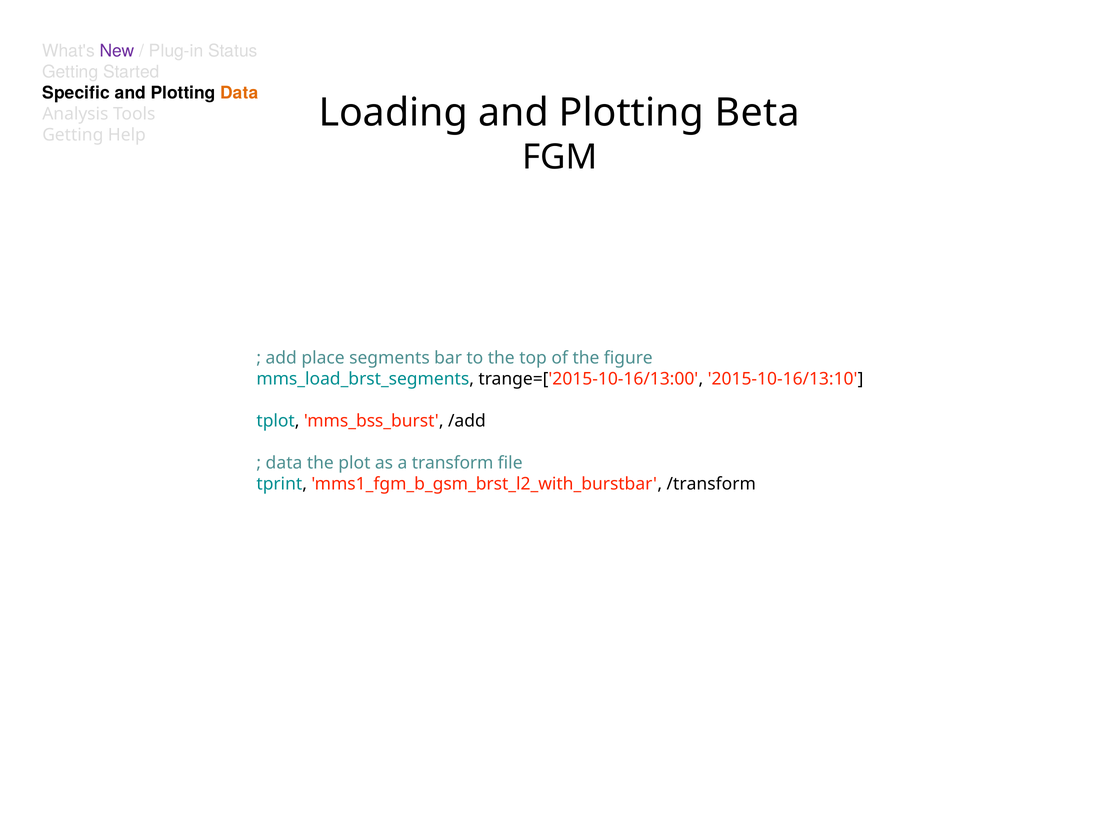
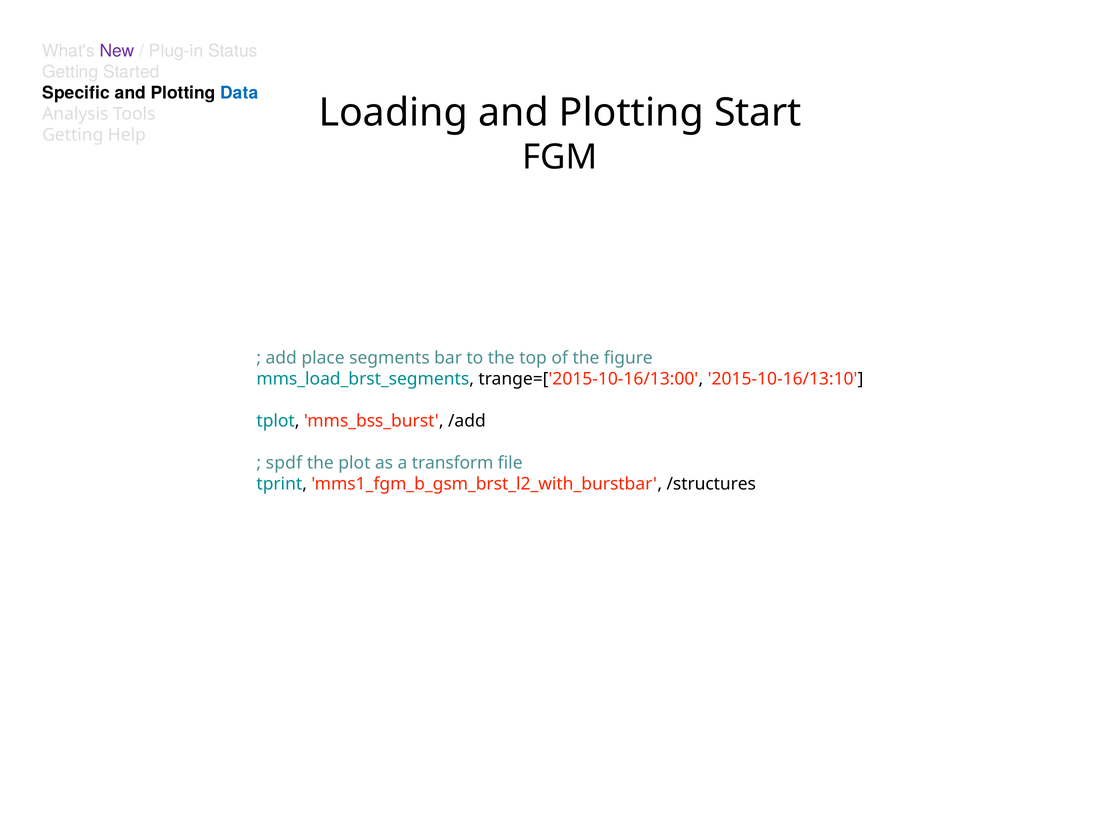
Data colour: orange -> blue (239, 93)
Beta: Beta -> Start (758, 113)
data: data -> spdf (284, 463)
/transform: /transform -> /structures (711, 484)
